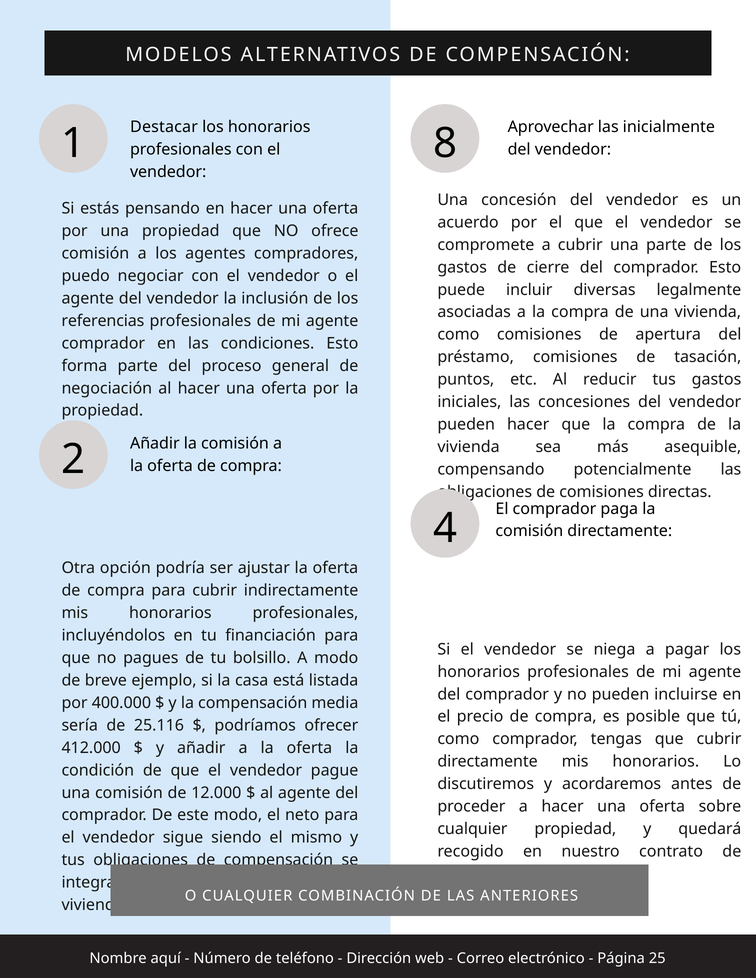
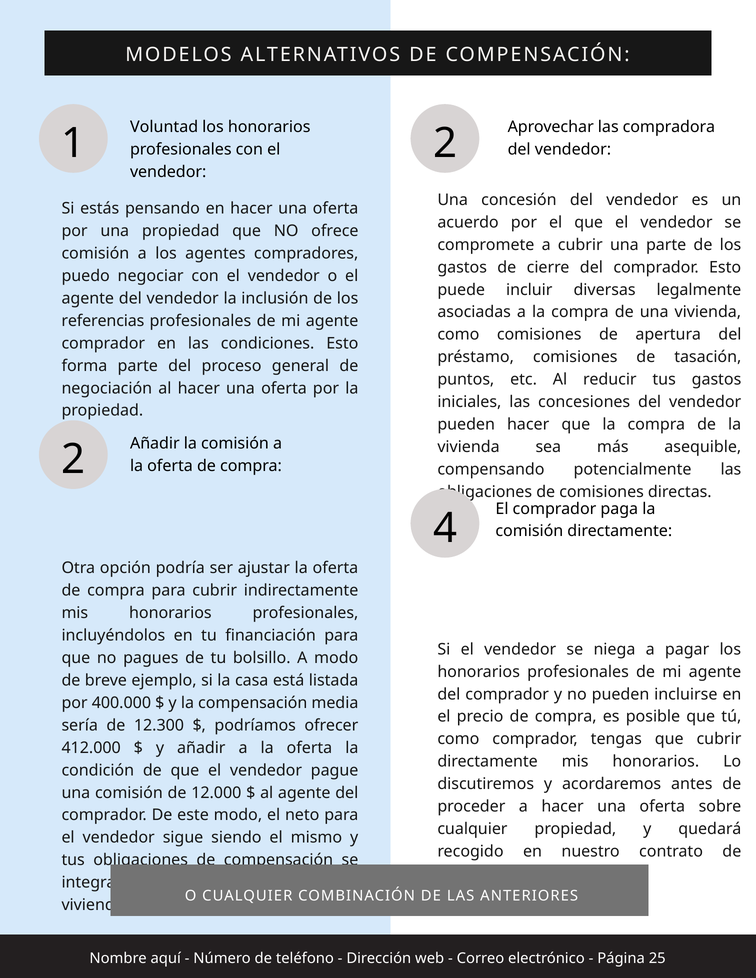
Destacar: Destacar -> Voluntad (164, 127)
inicialmente: inicialmente -> compradora (669, 127)
1 8: 8 -> 2 (445, 144)
25.116: 25.116 -> 12.300 (159, 726)
